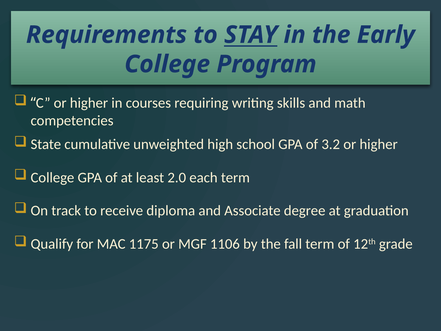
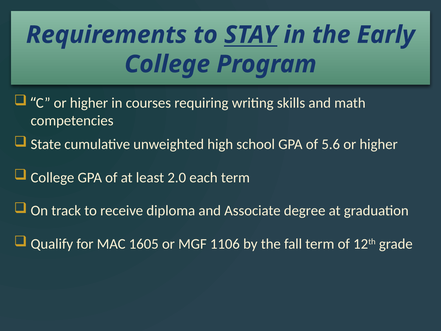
3.2: 3.2 -> 5.6 (331, 144)
1175: 1175 -> 1605 (144, 244)
